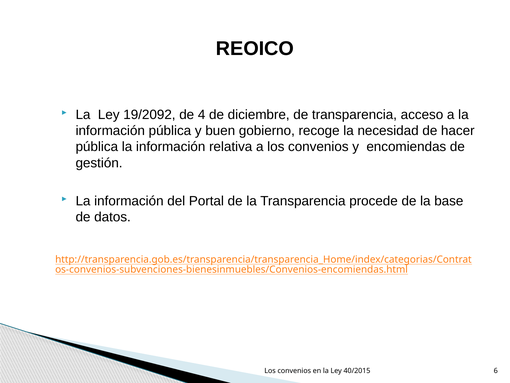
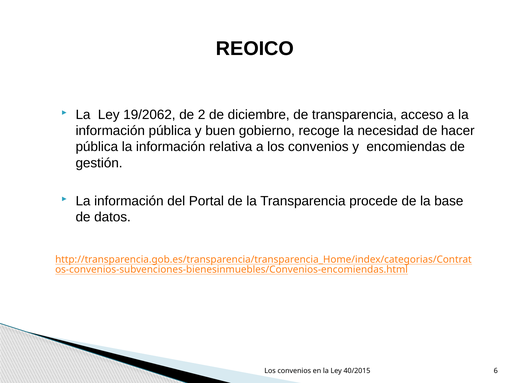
19/2092: 19/2092 -> 19/2062 (149, 114)
4: 4 -> 2 (202, 114)
